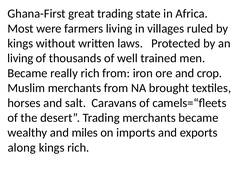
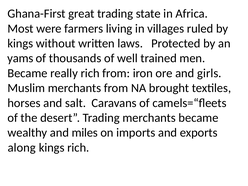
living: living -> yams (20, 58)
crop: crop -> girls (209, 73)
